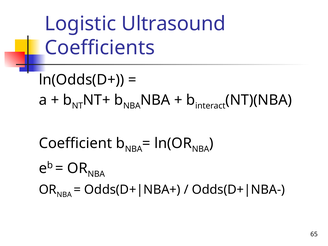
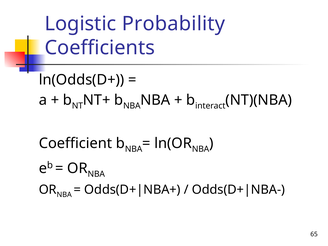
Ultrasound: Ultrasound -> Probability (173, 24)
